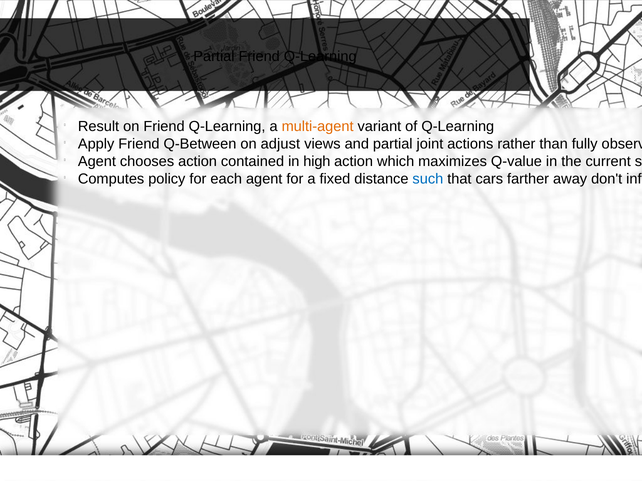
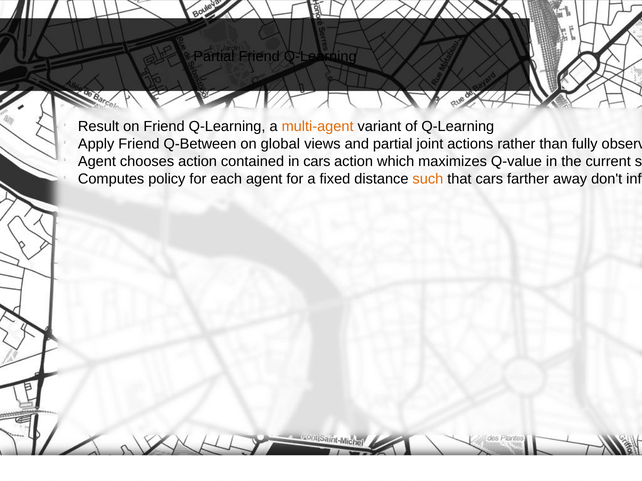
adjust: adjust -> global (280, 144)
in high: high -> cars (317, 162)
such colour: blue -> orange (428, 179)
